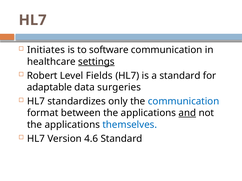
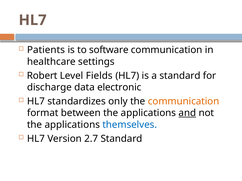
Initiates: Initiates -> Patients (46, 50)
settings underline: present -> none (96, 62)
adaptable: adaptable -> discharge (49, 88)
surgeries: surgeries -> electronic (119, 88)
communication colour: blue -> orange (184, 102)
4.6: 4.6 -> 2.7 (91, 139)
